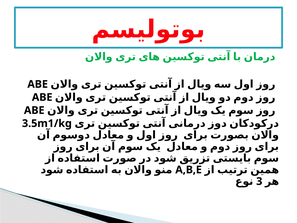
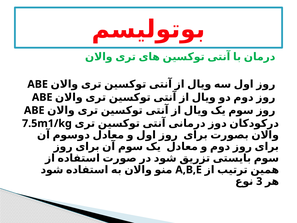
3.5m1/kg: 3.5m1/kg -> 7.5m1/kg (47, 123)
